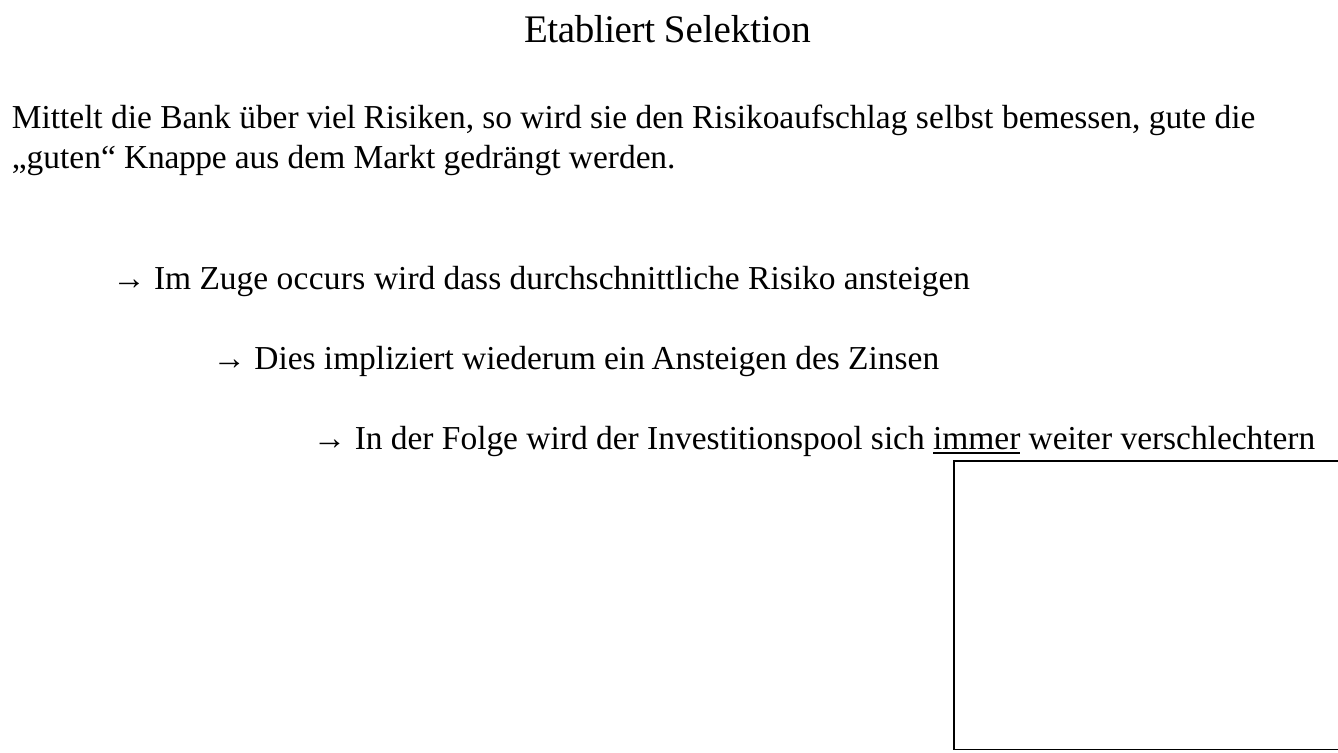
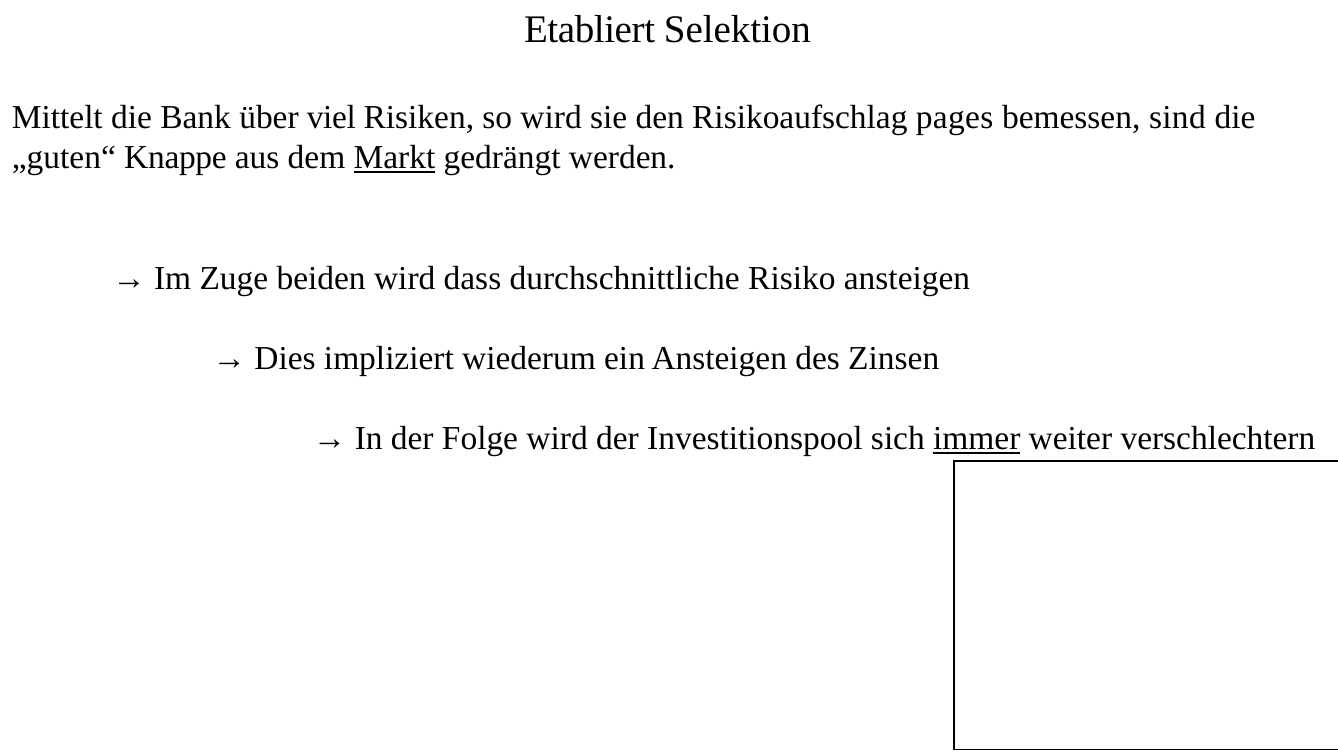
selbst: selbst -> pages (955, 117)
gute: gute -> sind (1177, 117)
Markt underline: none -> present (394, 157)
occurs: occurs -> beiden (321, 278)
